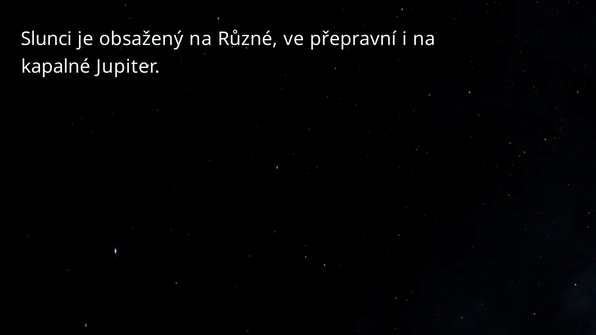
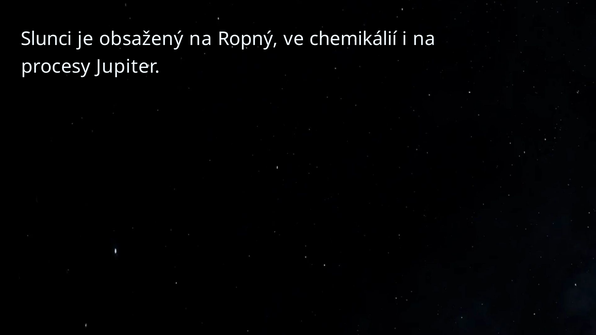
Různé: Různé -> Ropný (248, 39)
přepravní: přepravní -> chemikálií (353, 39)
kapalné: kapalné -> procesy (56, 67)
